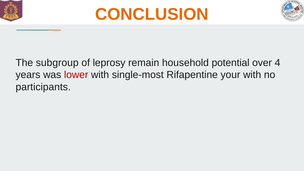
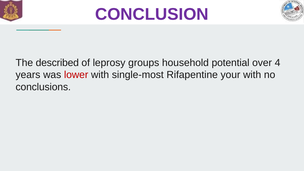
CONCLUSION colour: orange -> purple (152, 14)
subgroup: subgroup -> described (57, 63)
remain: remain -> groups (144, 63)
participants: participants -> conclusions (43, 87)
